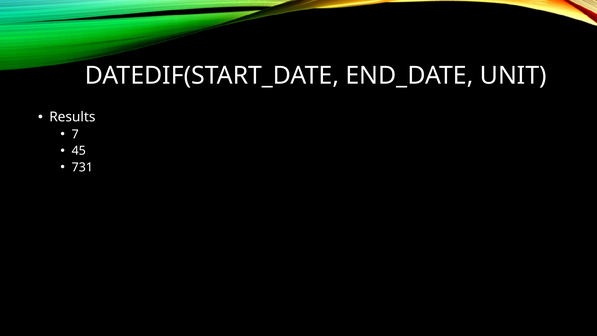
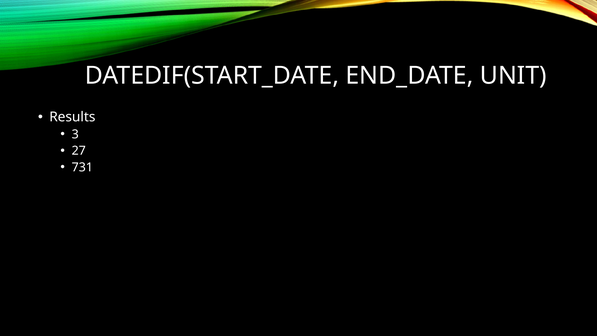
7: 7 -> 3 (75, 134)
45: 45 -> 27 (79, 151)
